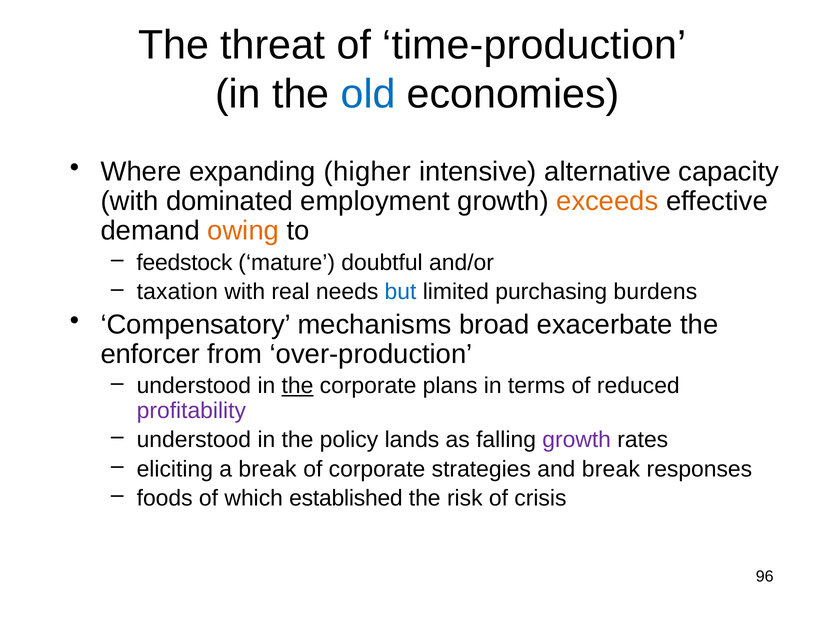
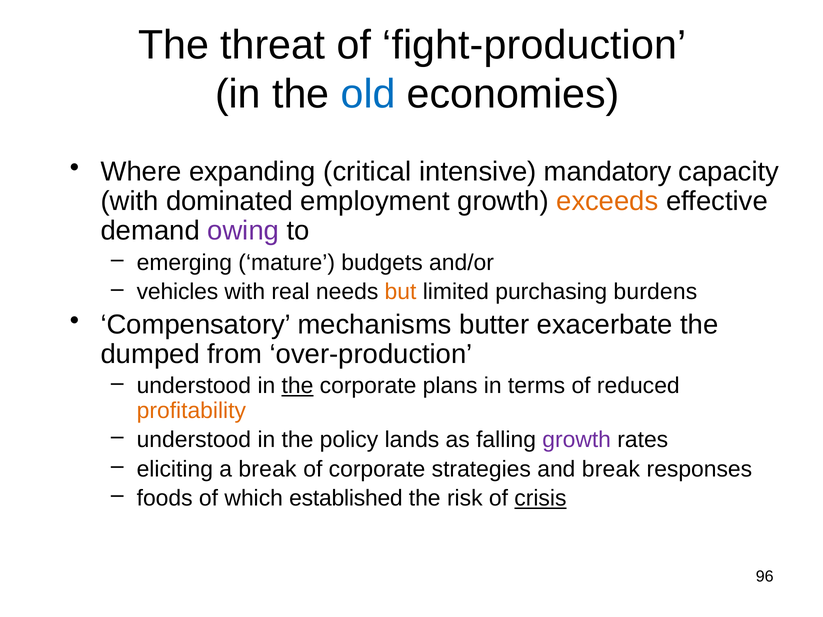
time-production: time-production -> fight-production (534, 45)
higher: higher -> critical (367, 172)
alternative: alternative -> mandatory (608, 172)
owing colour: orange -> purple (243, 231)
feedstock: feedstock -> emerging (184, 263)
doubtful: doubtful -> budgets (382, 263)
taxation: taxation -> vehicles (177, 292)
but colour: blue -> orange (400, 292)
broad: broad -> butter (494, 325)
enforcer: enforcer -> dumped (150, 354)
profitability colour: purple -> orange (191, 411)
crisis underline: none -> present (540, 498)
